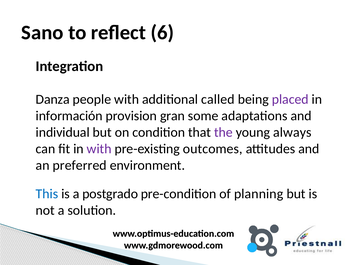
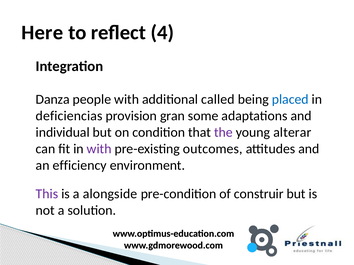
Sano: Sano -> Here (42, 33)
6: 6 -> 4 (162, 33)
placed colour: purple -> blue (290, 99)
información: información -> deficiencias (69, 116)
always: always -> alterar (292, 133)
preferred: preferred -> efficiency (80, 166)
This colour: blue -> purple (47, 194)
postgrado: postgrado -> alongside (110, 194)
planning: planning -> construir (259, 194)
